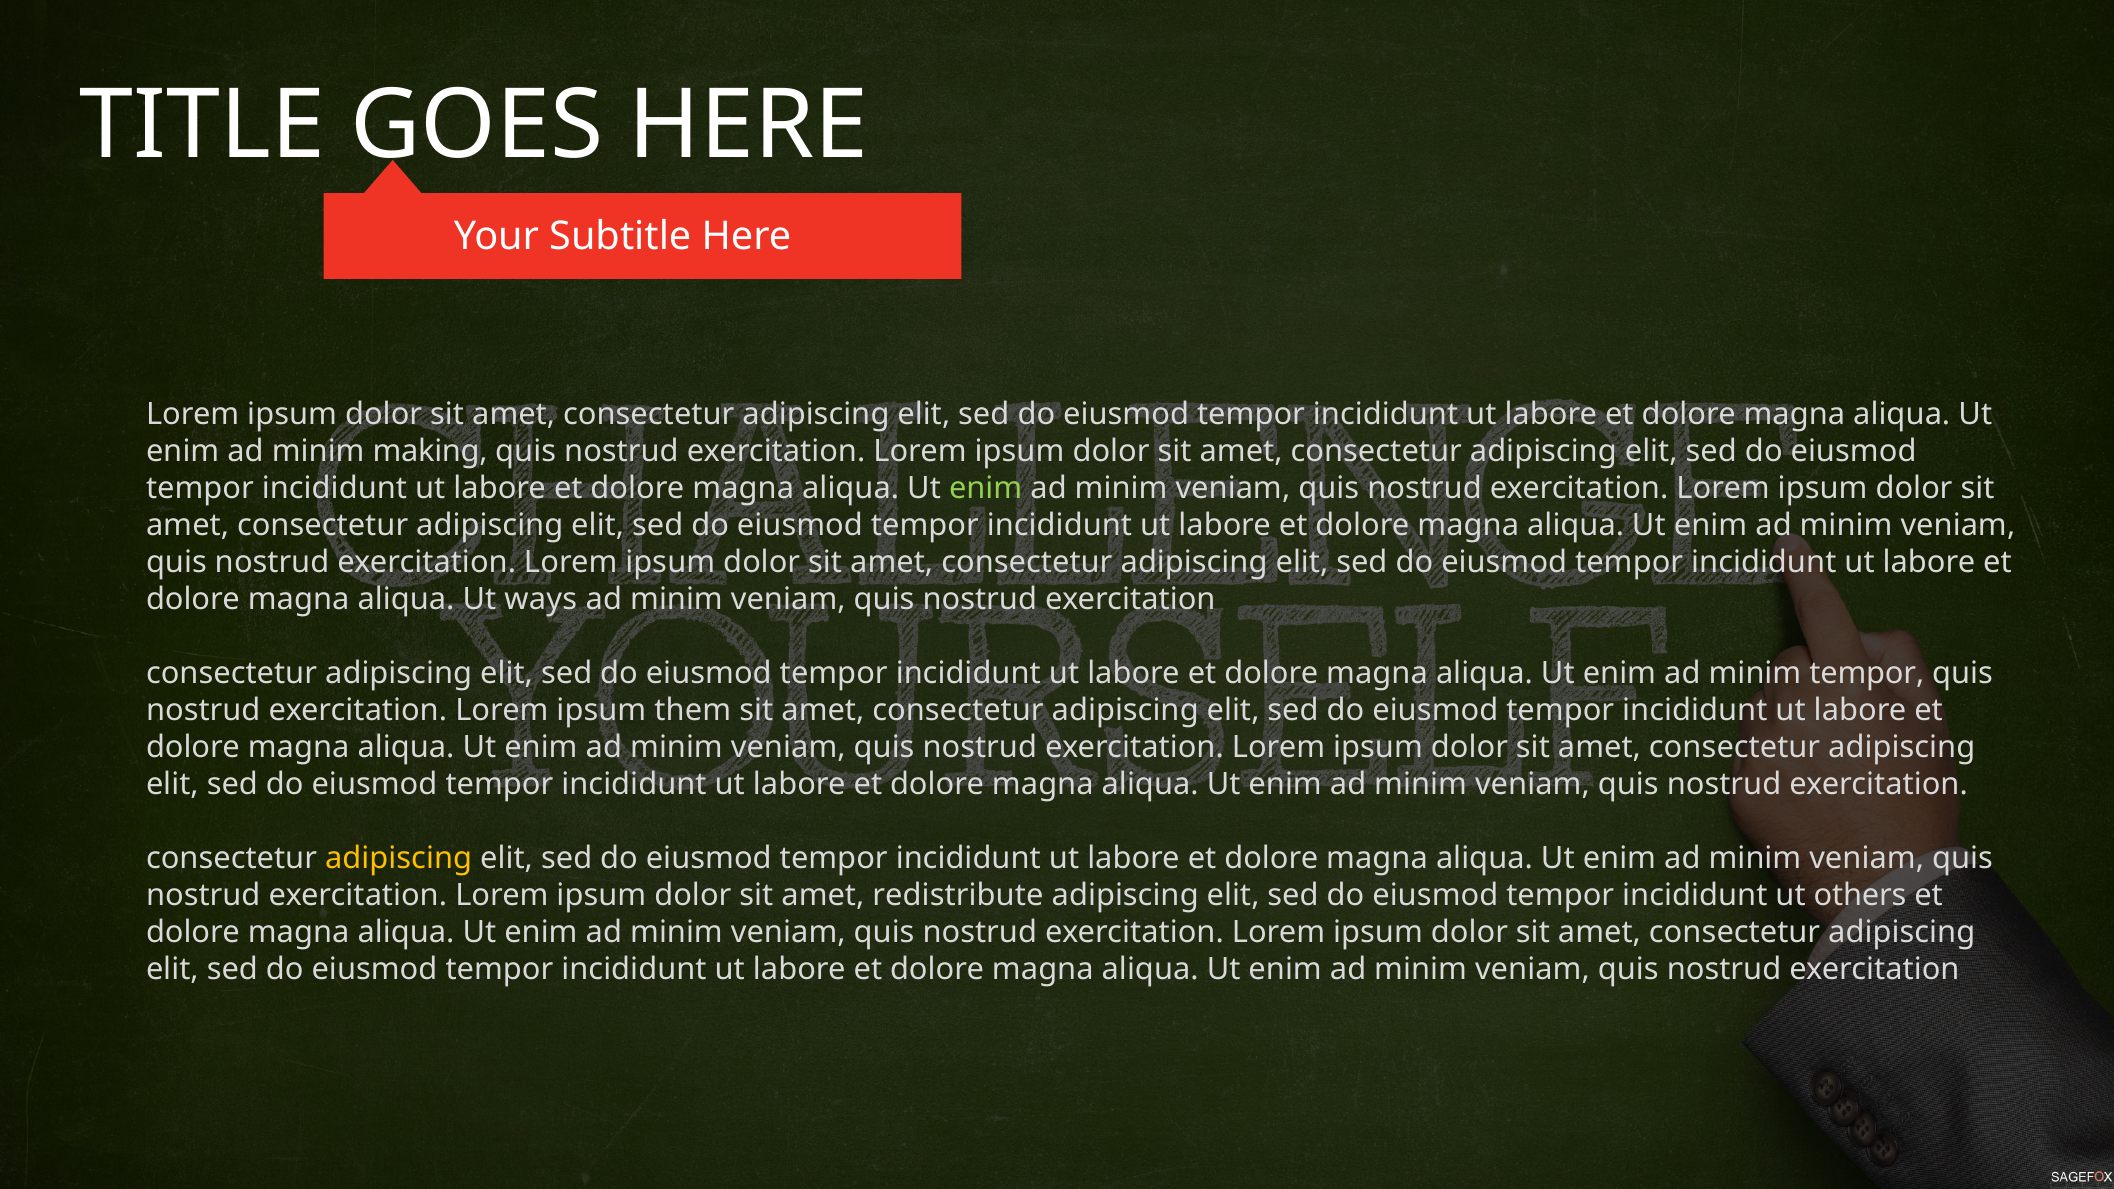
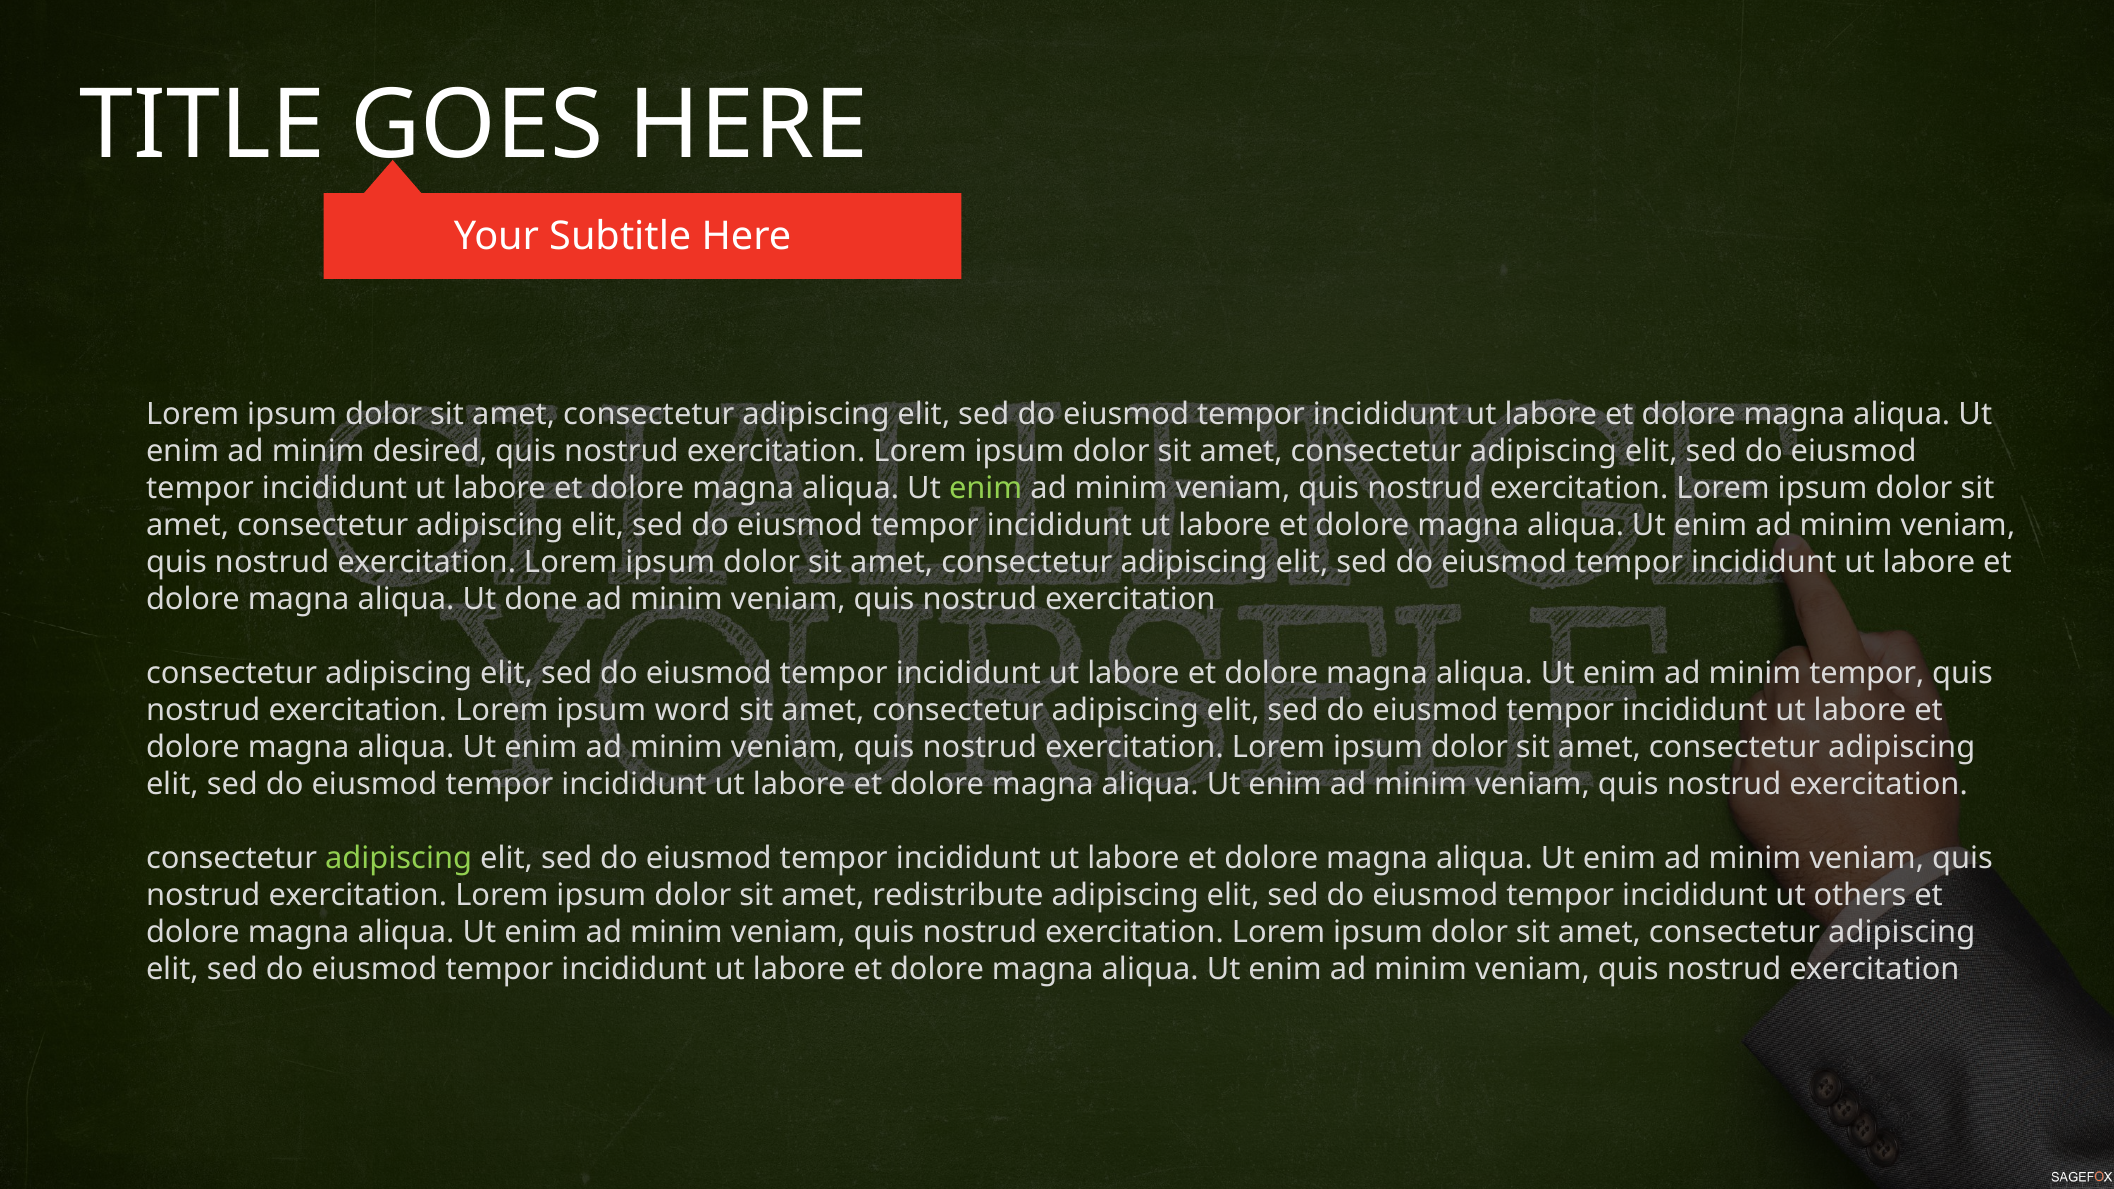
making: making -> desired (430, 452)
ways: ways -> done (541, 600)
them: them -> word (693, 711)
adipiscing colour: yellow -> light green (399, 859)
